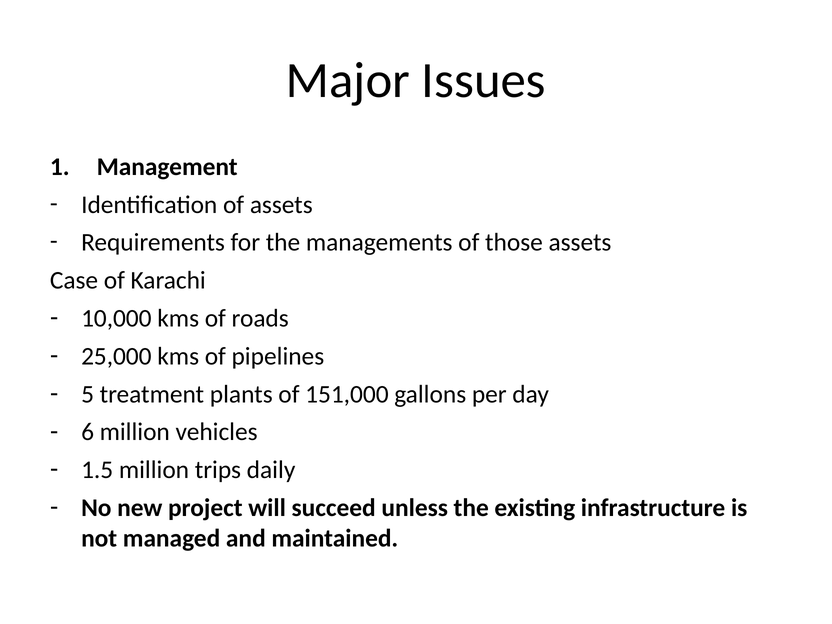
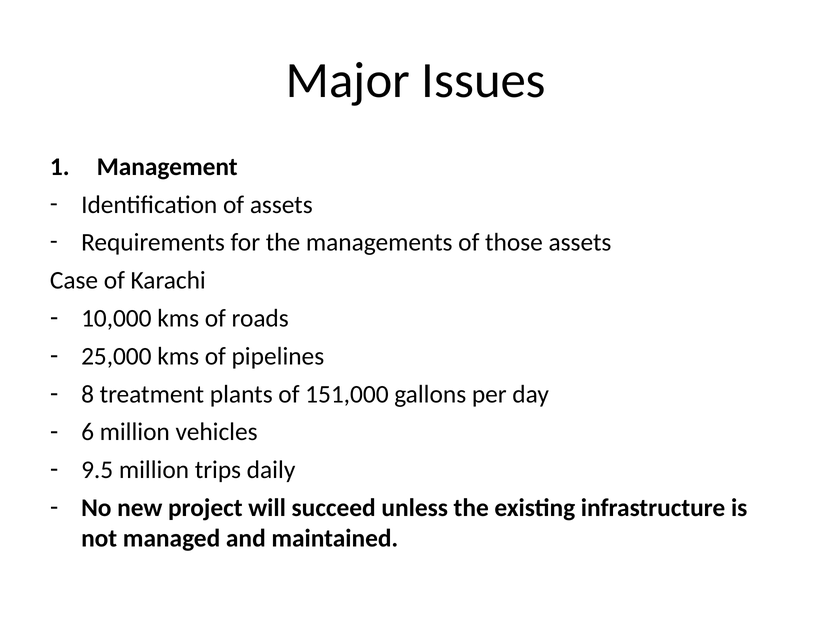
5: 5 -> 8 (88, 394)
1.5: 1.5 -> 9.5 (97, 470)
